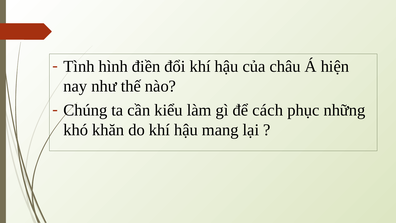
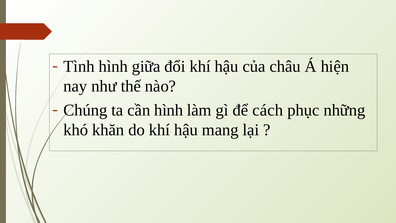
điền: điền -> giữa (146, 66)
cần kiểu: kiểu -> hình (169, 110)
